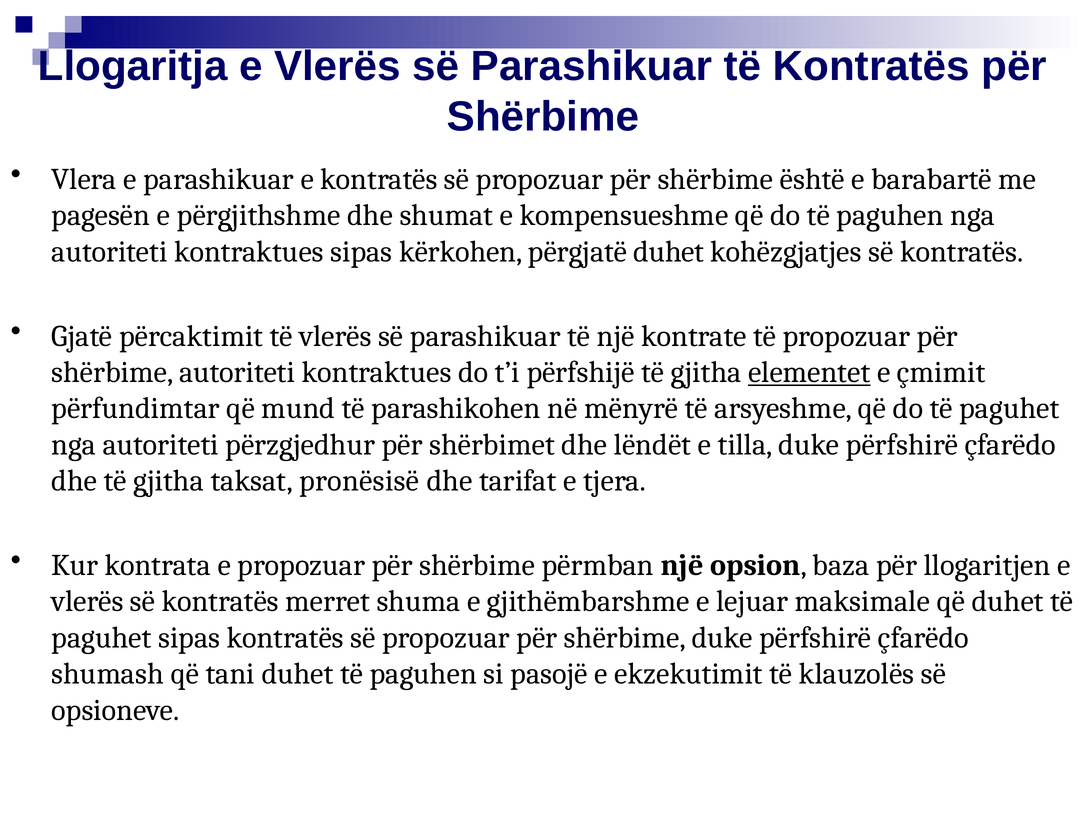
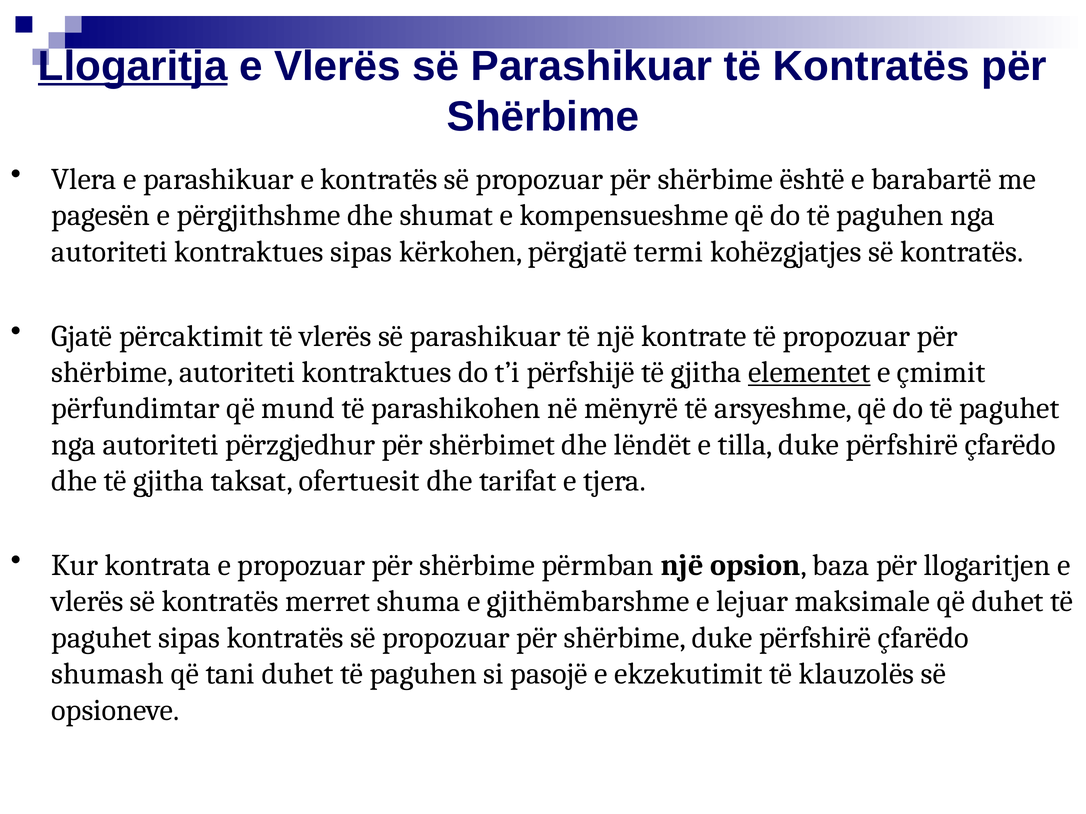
Llogaritja underline: none -> present (133, 66)
përgjatë duhet: duhet -> termi (669, 252)
pronësisë: pronësisë -> ofertuesit (359, 481)
